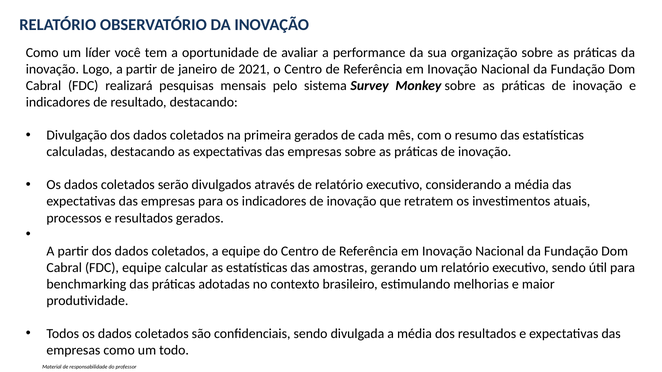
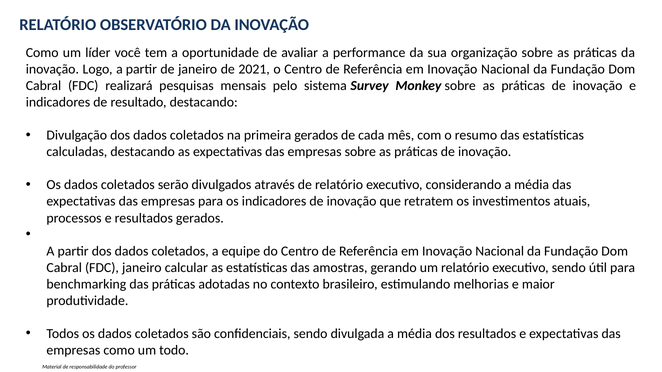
FDC equipe: equipe -> janeiro (142, 268)
